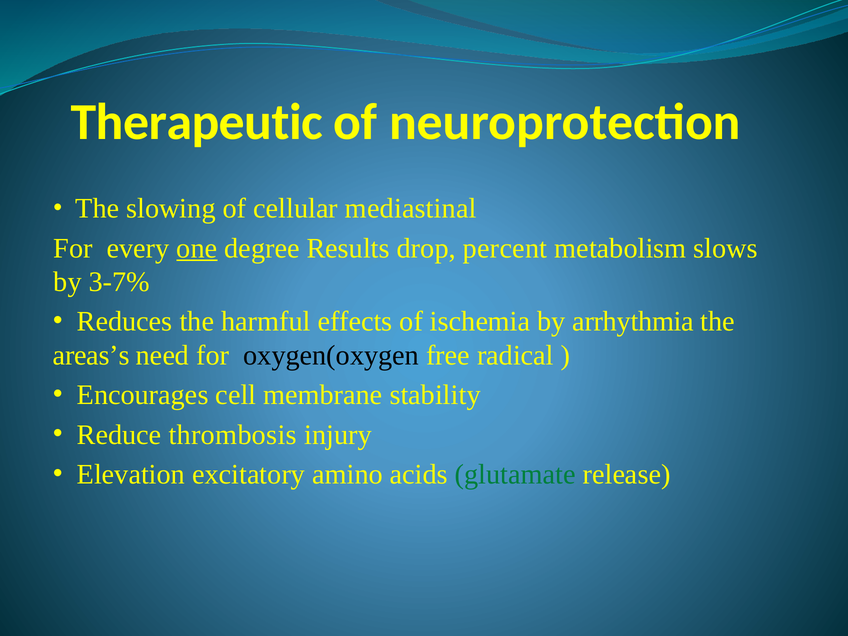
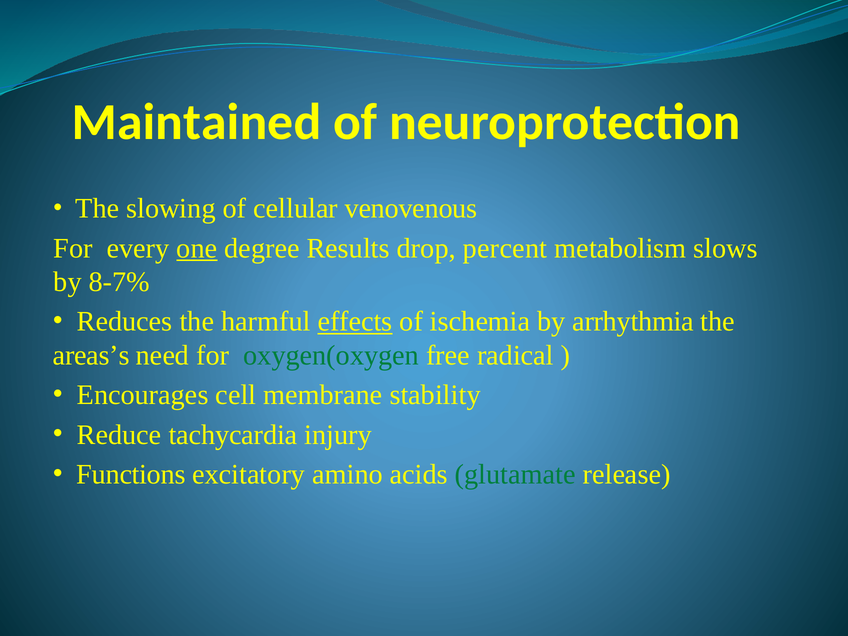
Therapeutic: Therapeutic -> Maintained (197, 122)
mediastinal: mediastinal -> venovenous (411, 209)
3-7%: 3-7% -> 8-7% (119, 282)
effects underline: none -> present (355, 322)
oxygen(oxygen colour: black -> green (331, 356)
thrombosis: thrombosis -> tachycardia (233, 435)
Elevation: Elevation -> Functions (131, 474)
